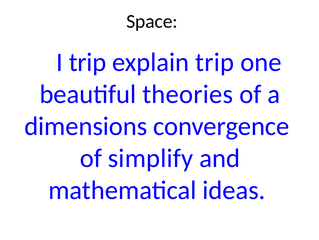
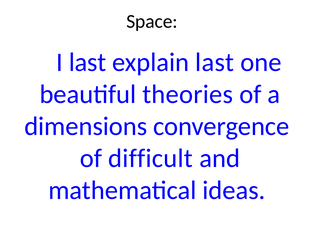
I trip: trip -> last (87, 62)
explain trip: trip -> last (215, 62)
simplify: simplify -> difficult (151, 158)
